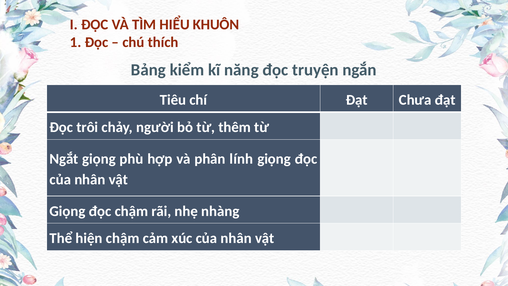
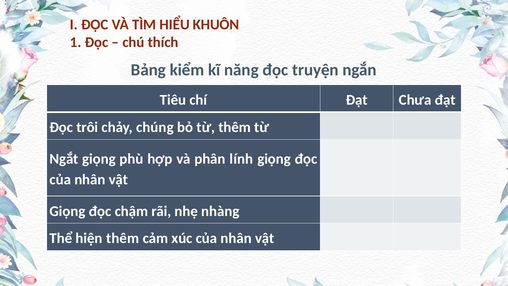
người: người -> chúng (155, 127)
hiện chậm: chậm -> thêm (123, 238)
